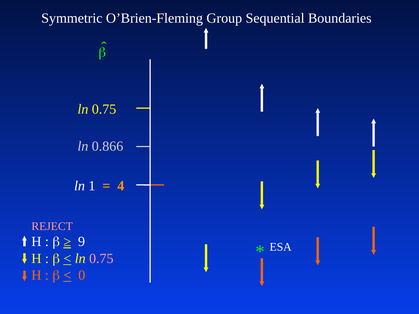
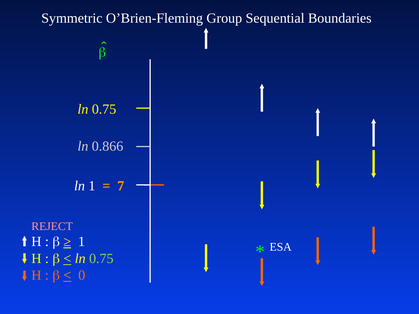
4: 4 -> 7 (121, 186)
9: 9 -> 1 (82, 242)
0.75 colour: pink -> light green (101, 259)
